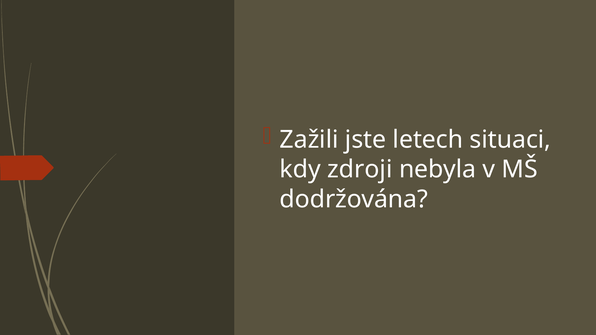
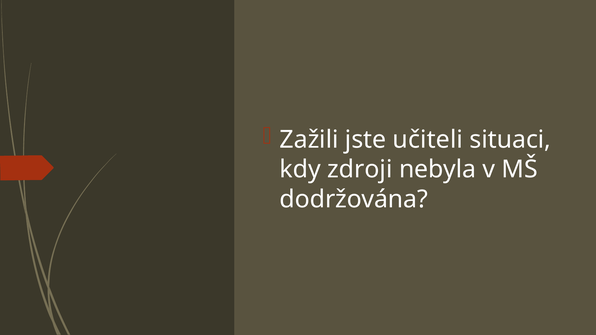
letech: letech -> učiteli (428, 140)
